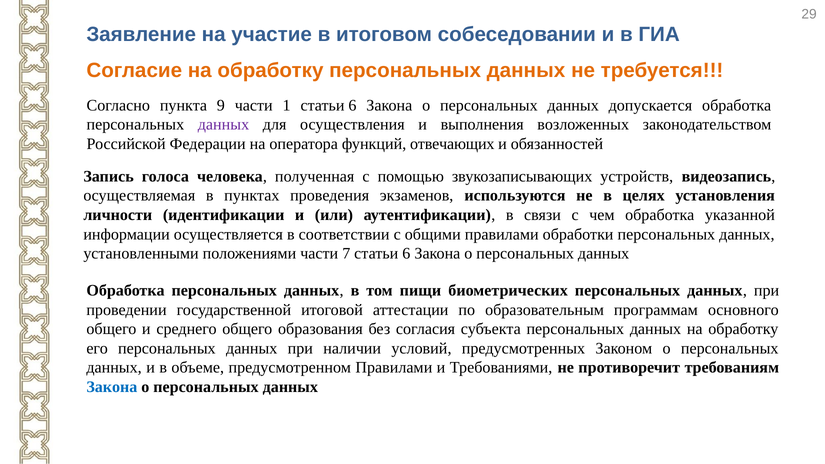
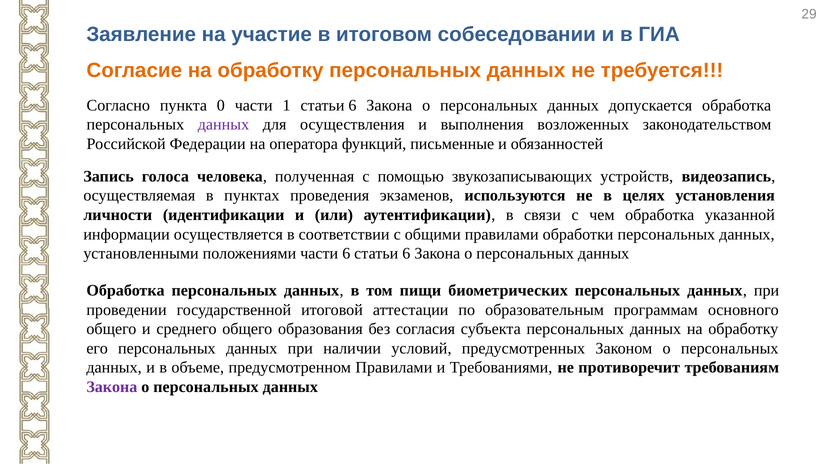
9: 9 -> 0 (221, 105)
отвечающих: отвечающих -> письменные (452, 144)
части 7: 7 -> 6 (346, 254)
Закона colour: blue -> purple (112, 387)
